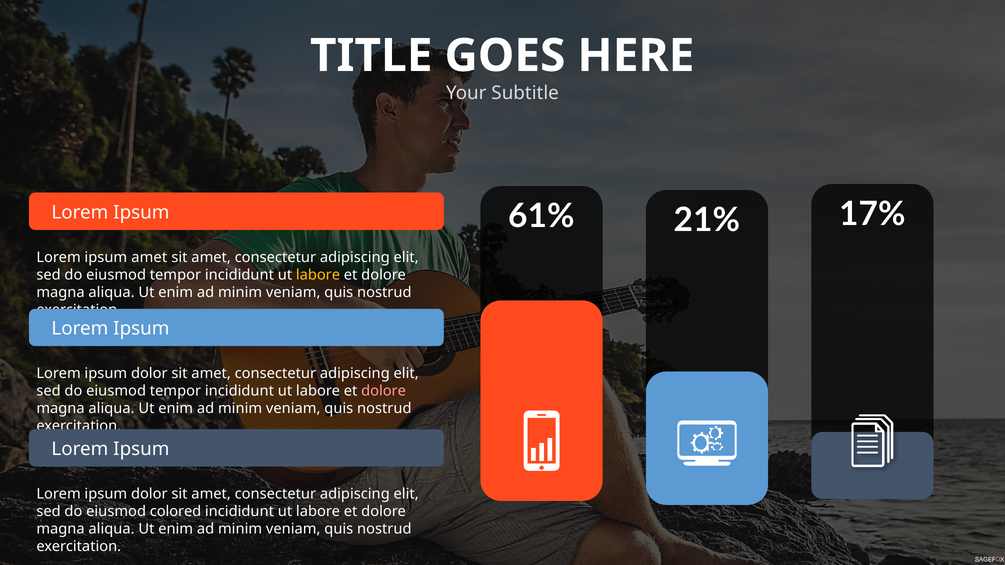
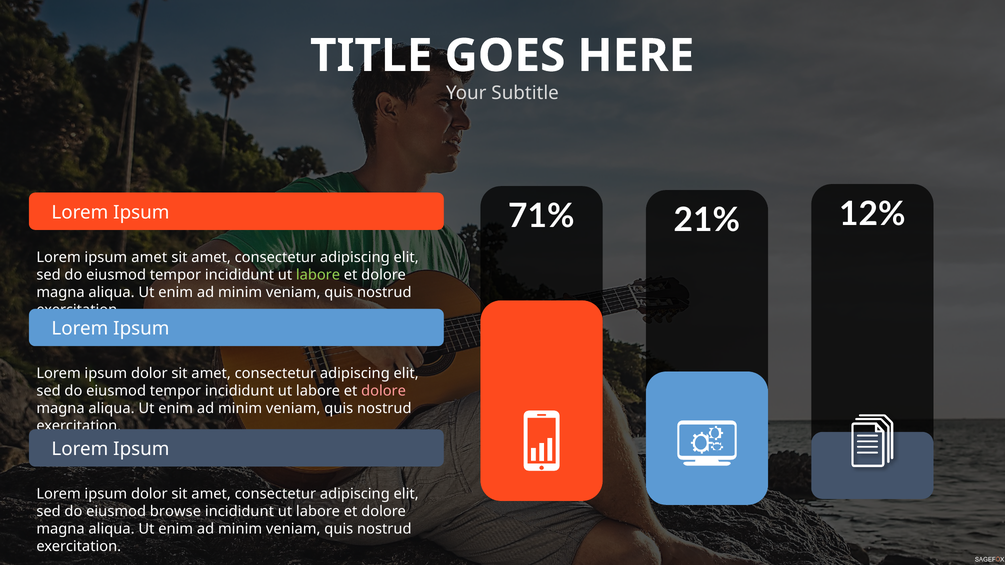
17%: 17% -> 12% (872, 214)
61%: 61% -> 71% (542, 216)
labore colour: yellow -> light green (318, 275)
colored: colored -> browse (175, 512)
